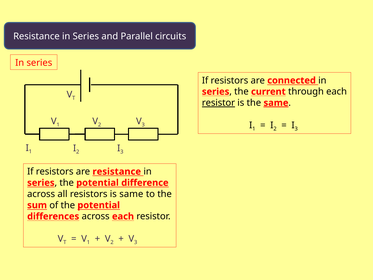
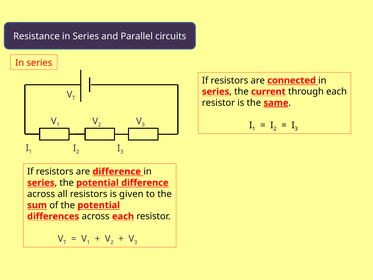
resistor underline: present -> none (218, 103)
are resistance: resistance -> difference (117, 171)
is same: same -> given (131, 194)
